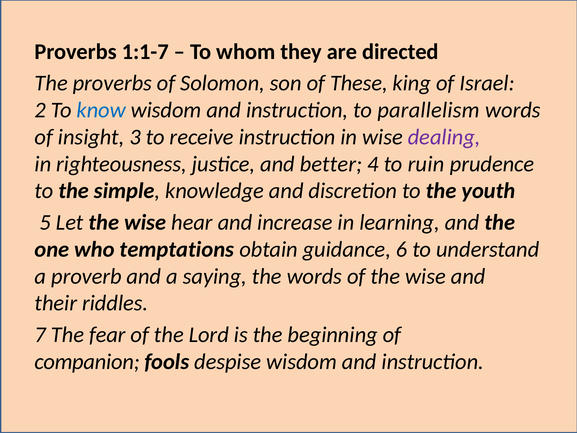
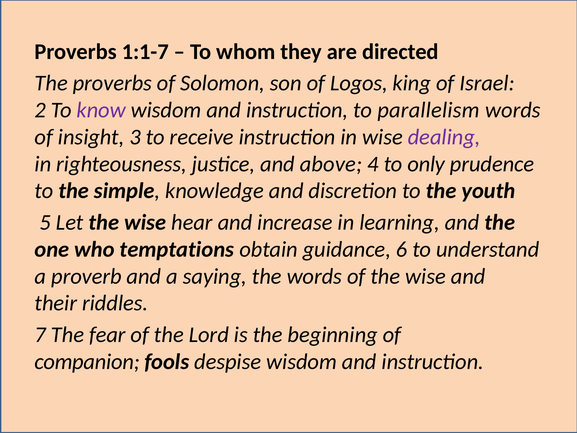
These: These -> Logos (359, 83)
know colour: blue -> purple (101, 110)
better: better -> above (331, 164)
ruin: ruin -> only (426, 164)
